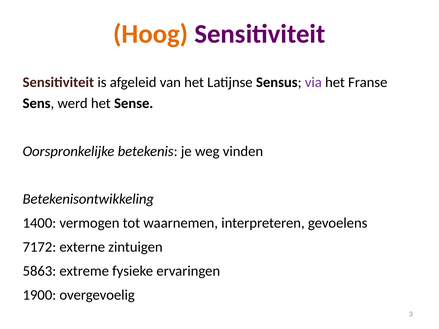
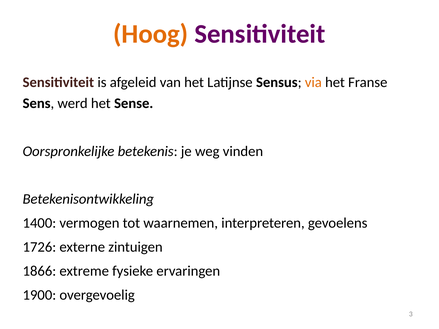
via colour: purple -> orange (313, 82)
7172: 7172 -> 1726 (39, 247)
5863: 5863 -> 1866 (39, 271)
